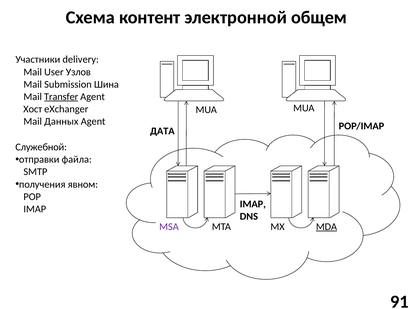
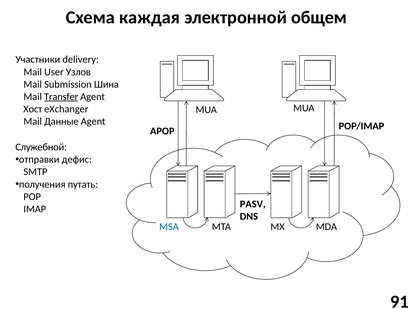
контент: контент -> каждая (150, 18)
Данных: Данных -> Данные (61, 122)
ДАТА: ДАТА -> APOP (162, 131)
файла: файла -> дефис (77, 160)
явном: явном -> путать (83, 185)
IMAP: IMAP -> PASV (253, 204)
MSA colour: purple -> blue (169, 227)
MDA underline: present -> none (326, 227)
